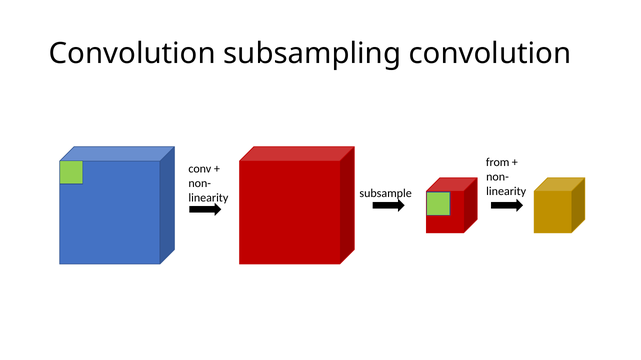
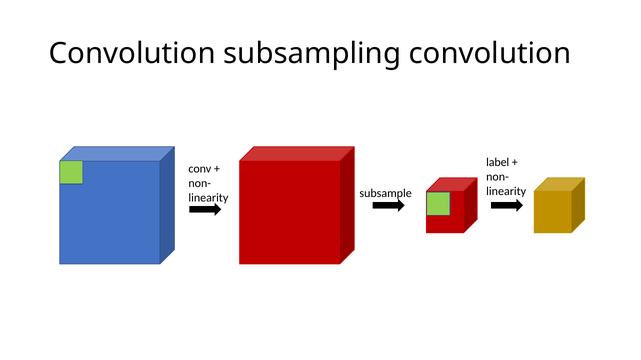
from: from -> label (498, 163)
